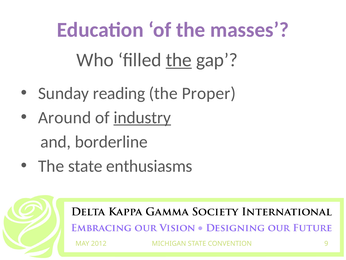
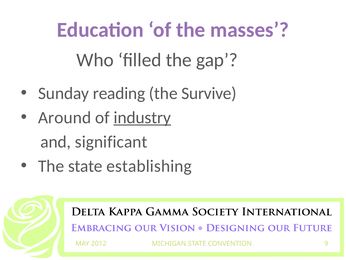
the underline: present -> none (179, 60)
Proper: Proper -> Survive (209, 93)
borderline: borderline -> significant (111, 142)
enthusiasms: enthusiasms -> establishing (149, 166)
